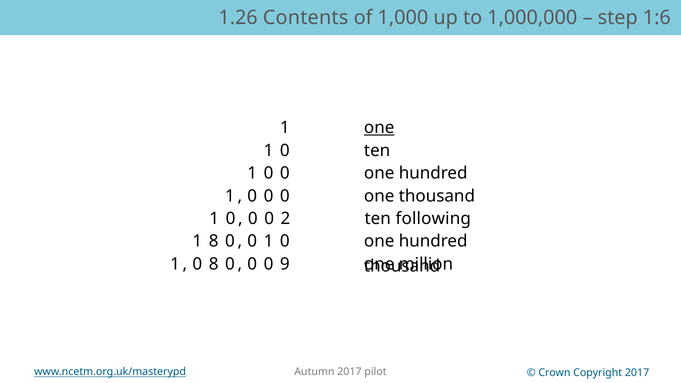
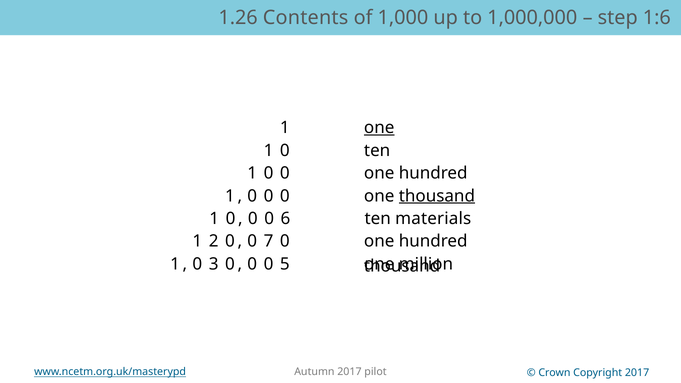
thousand underline: none -> present (437, 196)
2: 2 -> 6 (285, 219)
following: following -> materials (433, 219)
1 8: 8 -> 2 (214, 241)
0 1: 1 -> 7 (269, 241)
0 8: 8 -> 3 (214, 264)
9: 9 -> 5 (285, 264)
